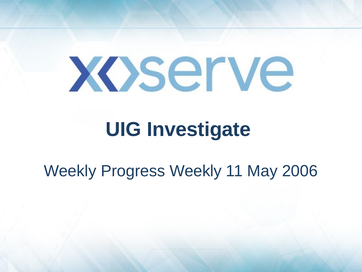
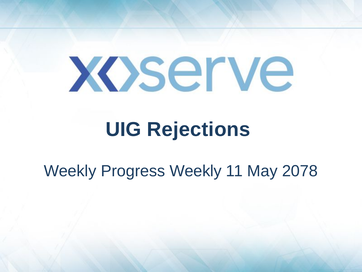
Investigate: Investigate -> Rejections (199, 129)
2006: 2006 -> 2078 (300, 171)
